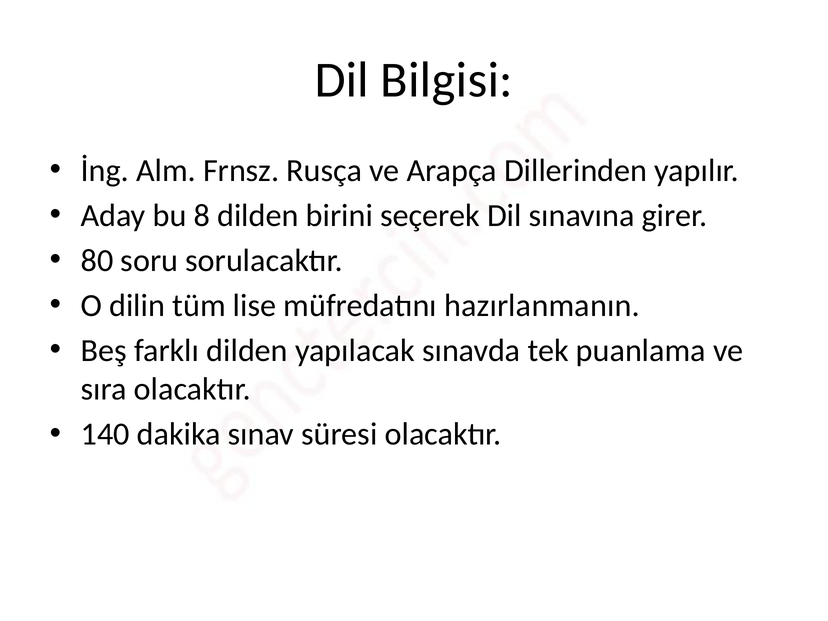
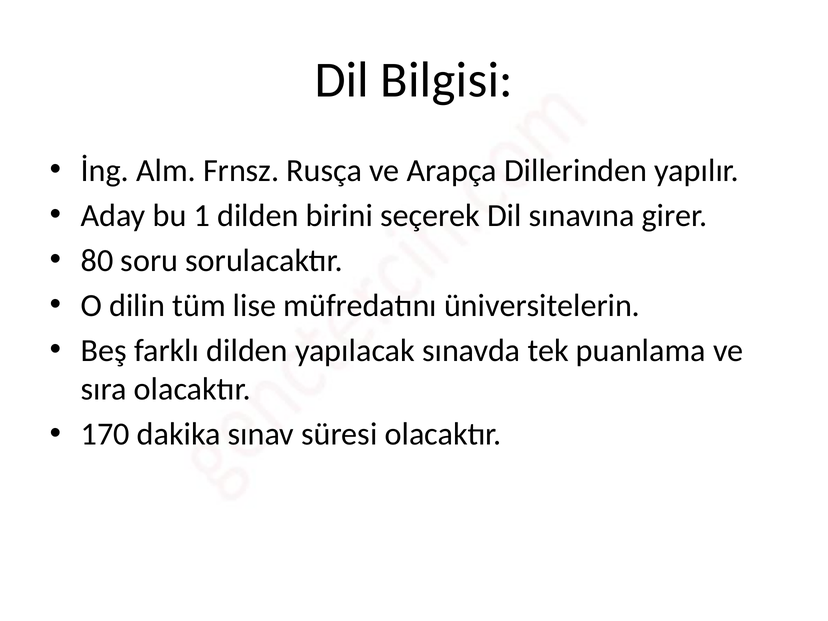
8: 8 -> 1 (202, 216)
hazırlanmanın: hazırlanmanın -> üniversitelerin (542, 306)
140: 140 -> 170 (105, 434)
